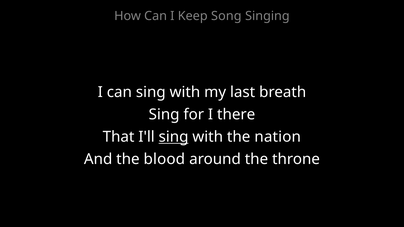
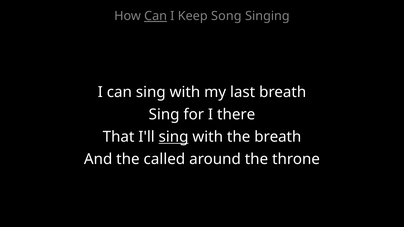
Can underline: none -> present (156, 16)
the nation: nation -> breath (278, 137)
blood: blood -> called (164, 159)
